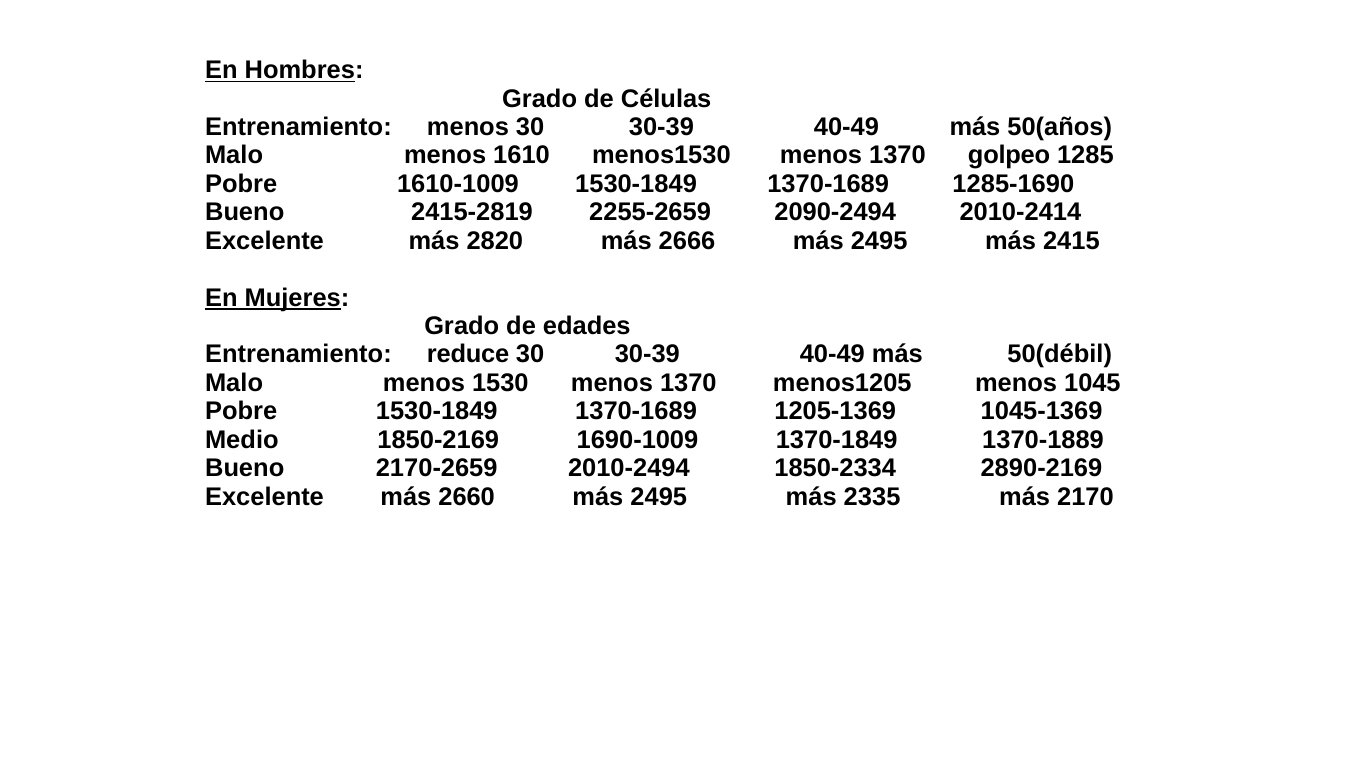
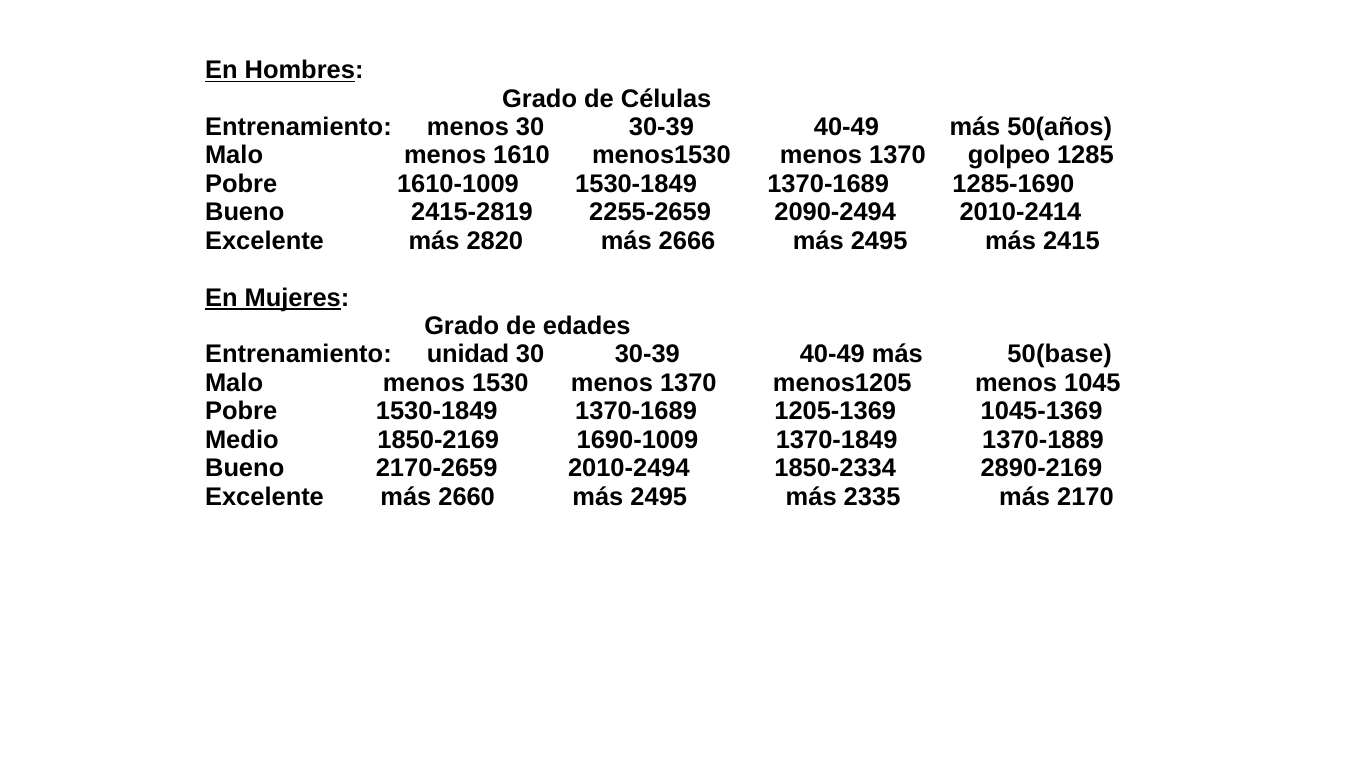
reduce: reduce -> unidad (468, 354)
50(débil: 50(débil -> 50(base (1060, 354)
